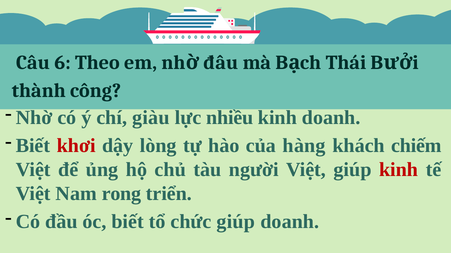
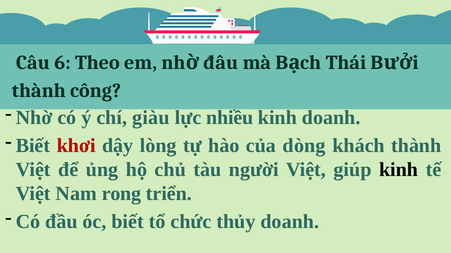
hàng: hàng -> dòng (304, 146)
khách chiếm: chiếm -> thành (416, 146)
kinh colour: red -> black (399, 170)
chức giúp: giúp -> thủy (236, 222)
